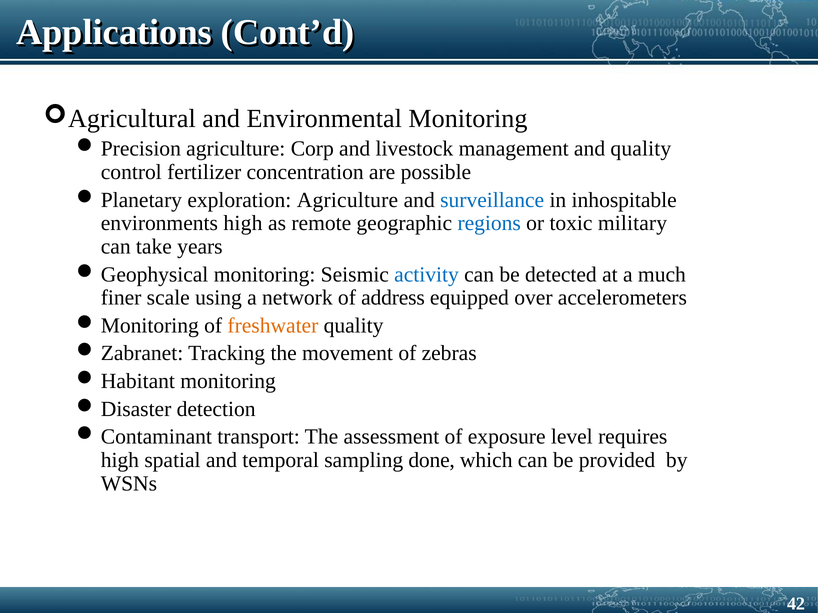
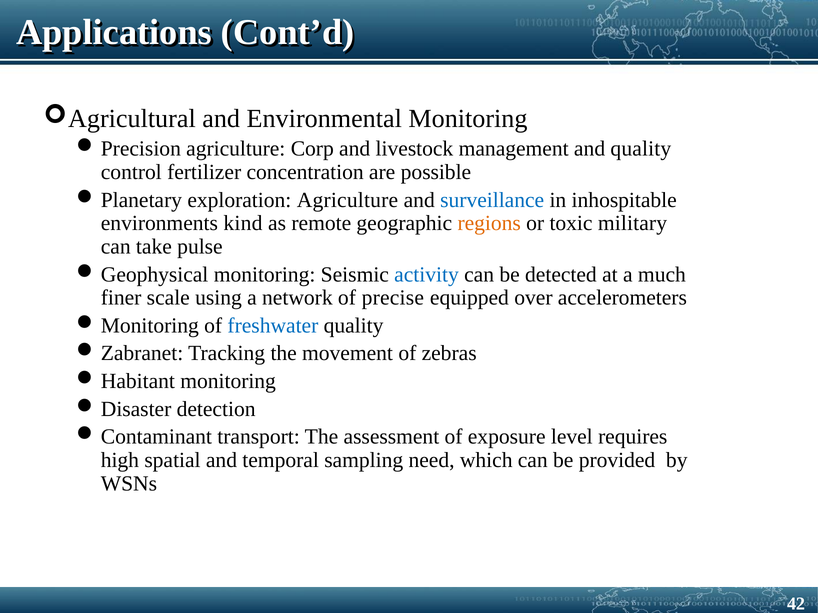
environments high: high -> kind (243, 223)
regions colour: blue -> orange (489, 223)
years: years -> pulse (200, 247)
address: address -> precise (393, 298)
freshwater colour: orange -> blue (273, 326)
done: done -> need (432, 461)
